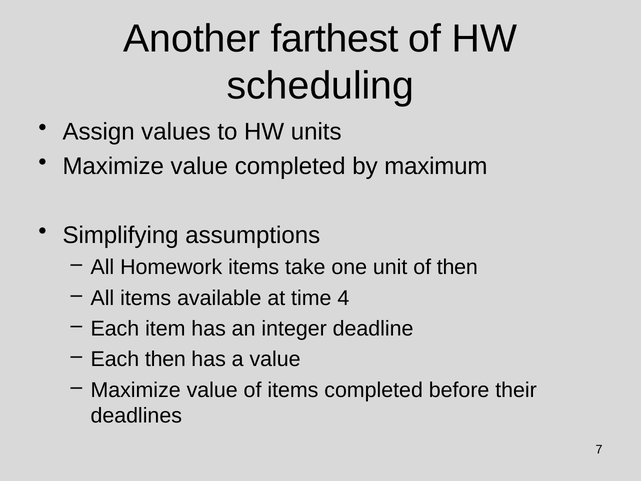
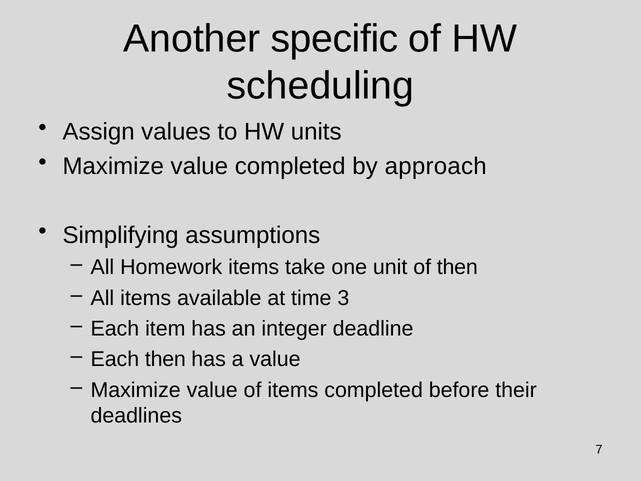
farthest: farthest -> specific (335, 39)
maximum: maximum -> approach (436, 166)
4: 4 -> 3 (343, 298)
